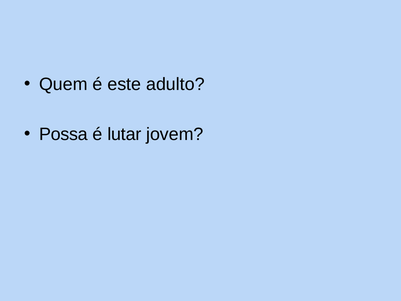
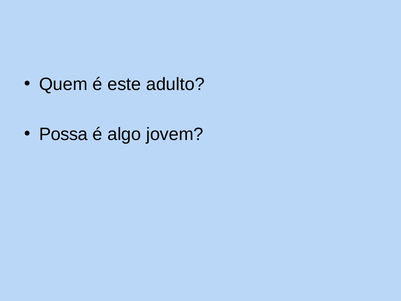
lutar: lutar -> algo (124, 134)
